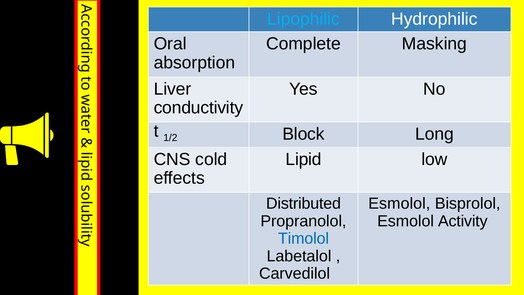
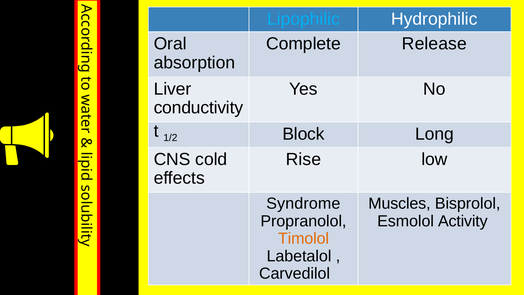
Masking: Masking -> Release (434, 44)
Lipid: Lipid -> Rise (303, 159)
Distributed: Distributed -> Syndrome (303, 203)
Esmolol: Esmolol -> Muscles (399, 203)
Timolol colour: blue -> orange (304, 238)
